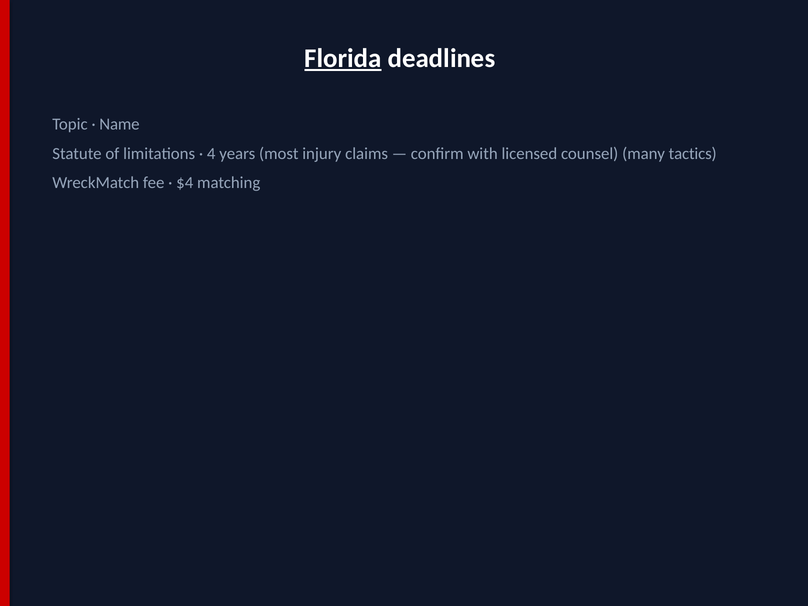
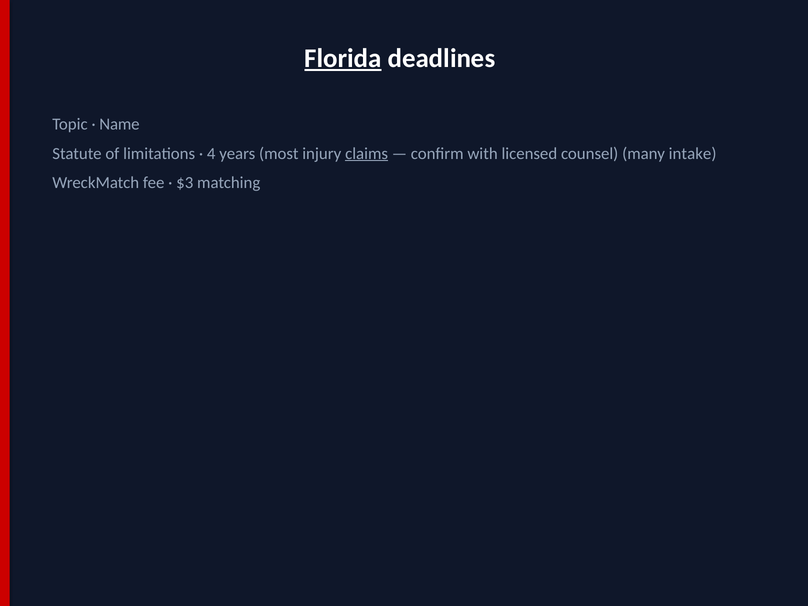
claims underline: none -> present (367, 154)
tactics: tactics -> intake (693, 154)
$4: $4 -> $3 (185, 183)
